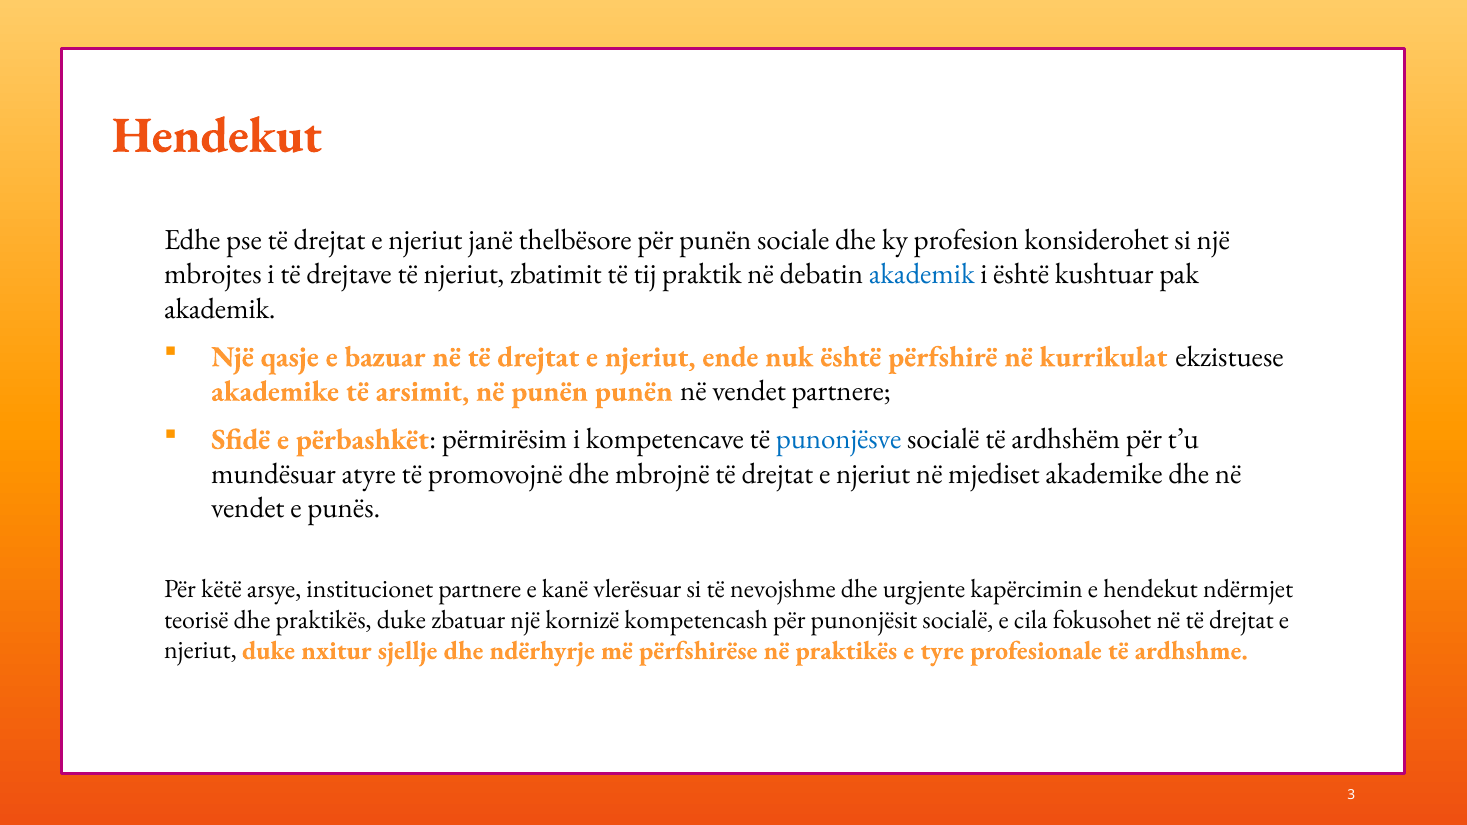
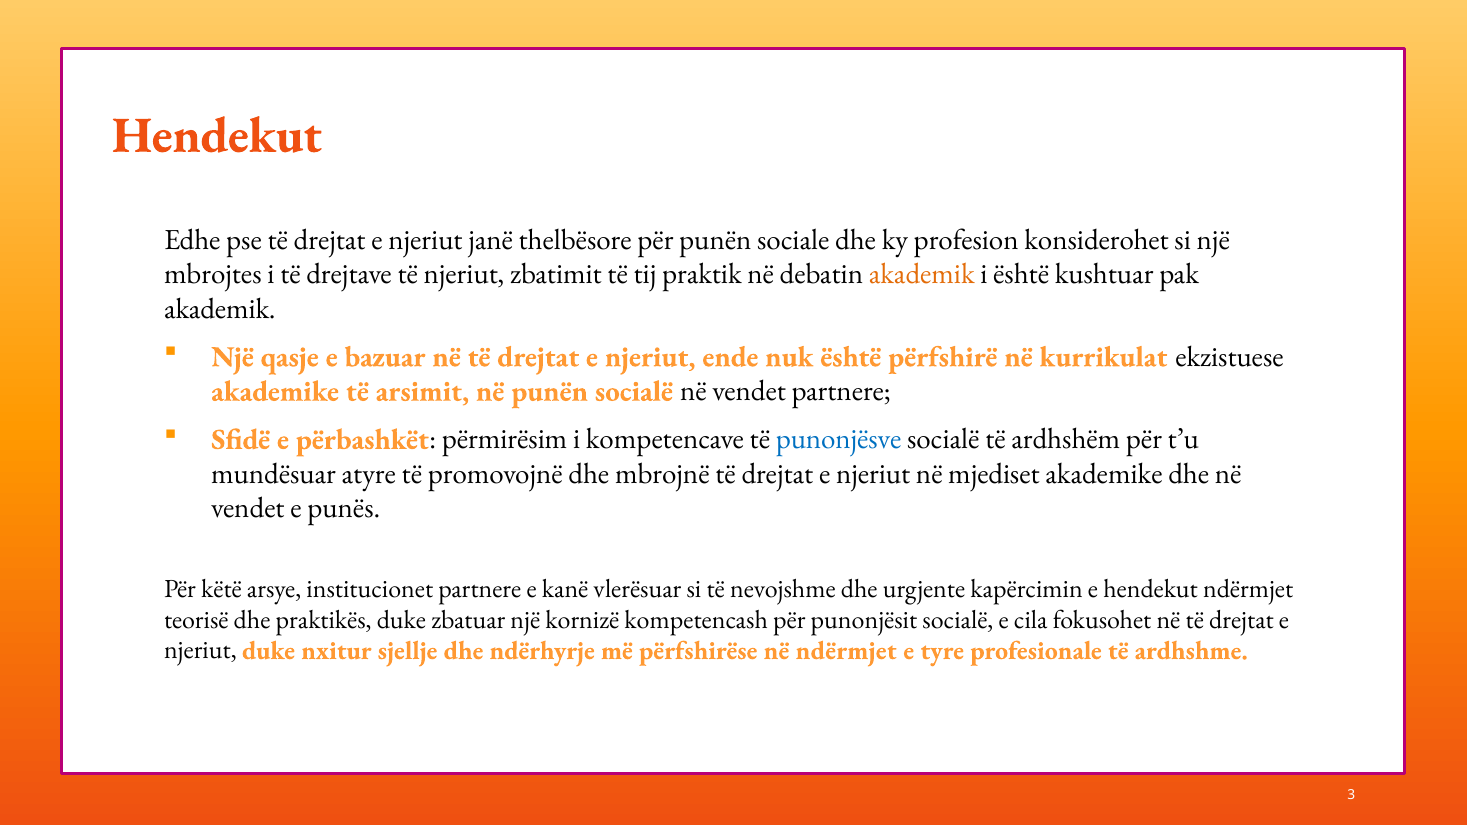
akademik colour: blue -> orange (922, 274)
punën punën: punën -> socialë (634, 391)
në praktikës: praktikës -> ndërmjet (846, 651)
